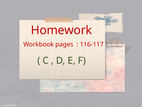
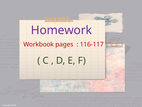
Homework colour: red -> purple (61, 30)
